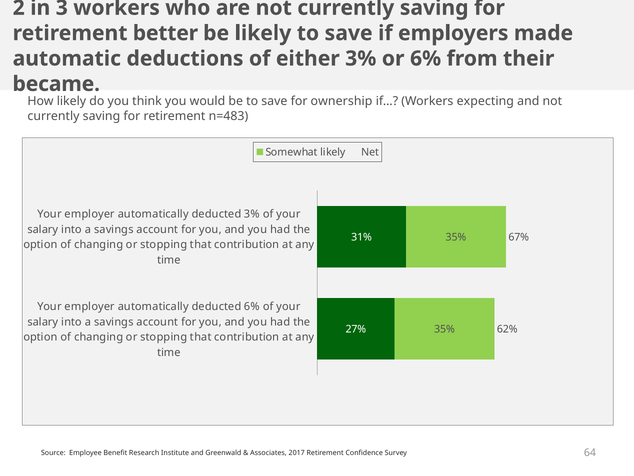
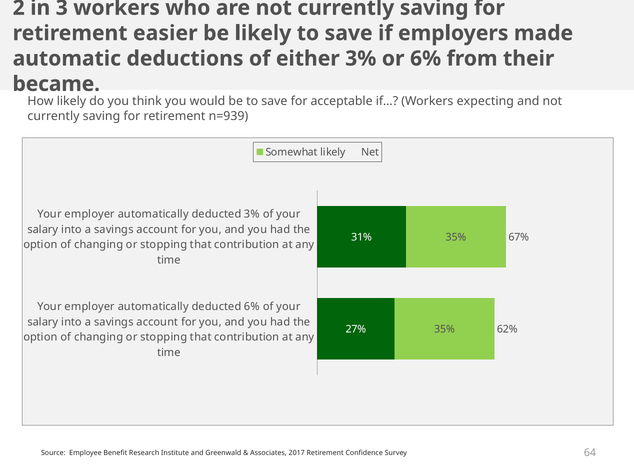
better: better -> easier (165, 33)
ownership: ownership -> acceptable (342, 101)
n=483: n=483 -> n=939 (228, 116)
